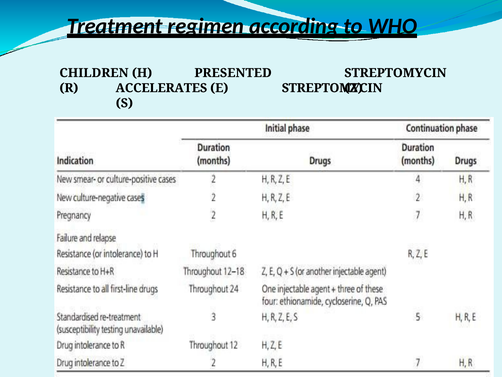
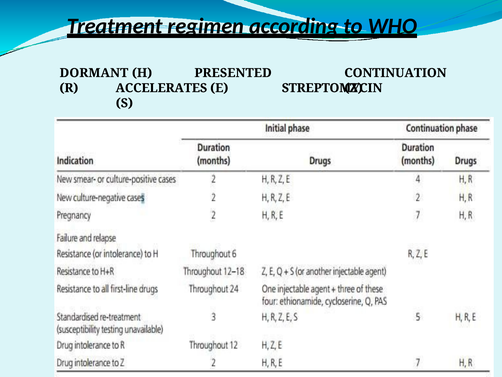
CHILDREN: CHILDREN -> DORMANT (94, 73)
STREPTOMYCIN: STREPTOMYCIN -> CONTINUATION (395, 73)
